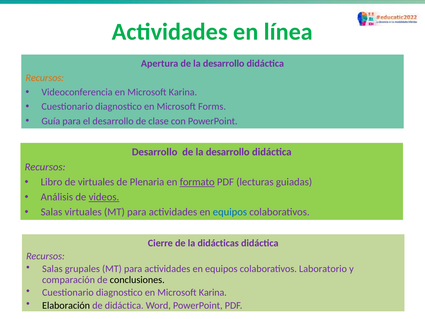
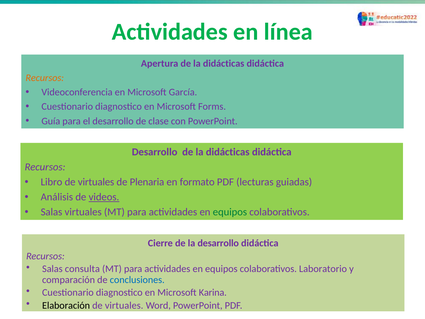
Apertura de la desarrollo: desarrollo -> didácticas (224, 63)
Videoconferencia en Microsoft Karina: Karina -> García (183, 92)
Desarrollo de la desarrollo: desarrollo -> didácticas (228, 152)
formato underline: present -> none (197, 182)
equipos colour: blue -> green (230, 212)
la didácticas: didácticas -> desarrollo (218, 243)
grupales: grupales -> consulta (82, 269)
conclusiones colour: black -> blue (137, 280)
didáctica: didáctica -> virtuales (124, 305)
